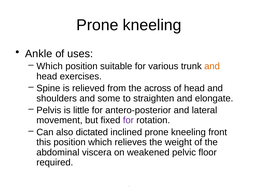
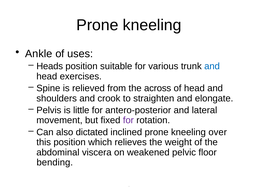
Which: Which -> Heads (50, 66)
and colour: orange -> blue (212, 66)
some: some -> crook (109, 98)
front: front -> over (218, 132)
required: required -> bending (55, 162)
